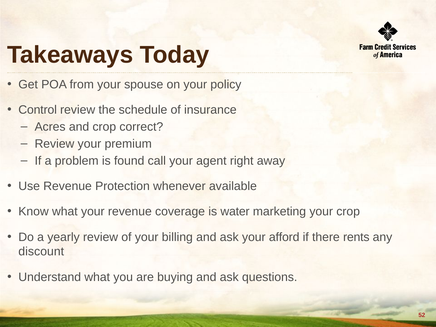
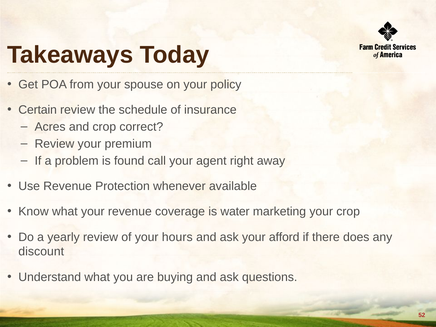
Control: Control -> Certain (38, 110)
billing: billing -> hours (177, 237)
rents: rents -> does (356, 237)
